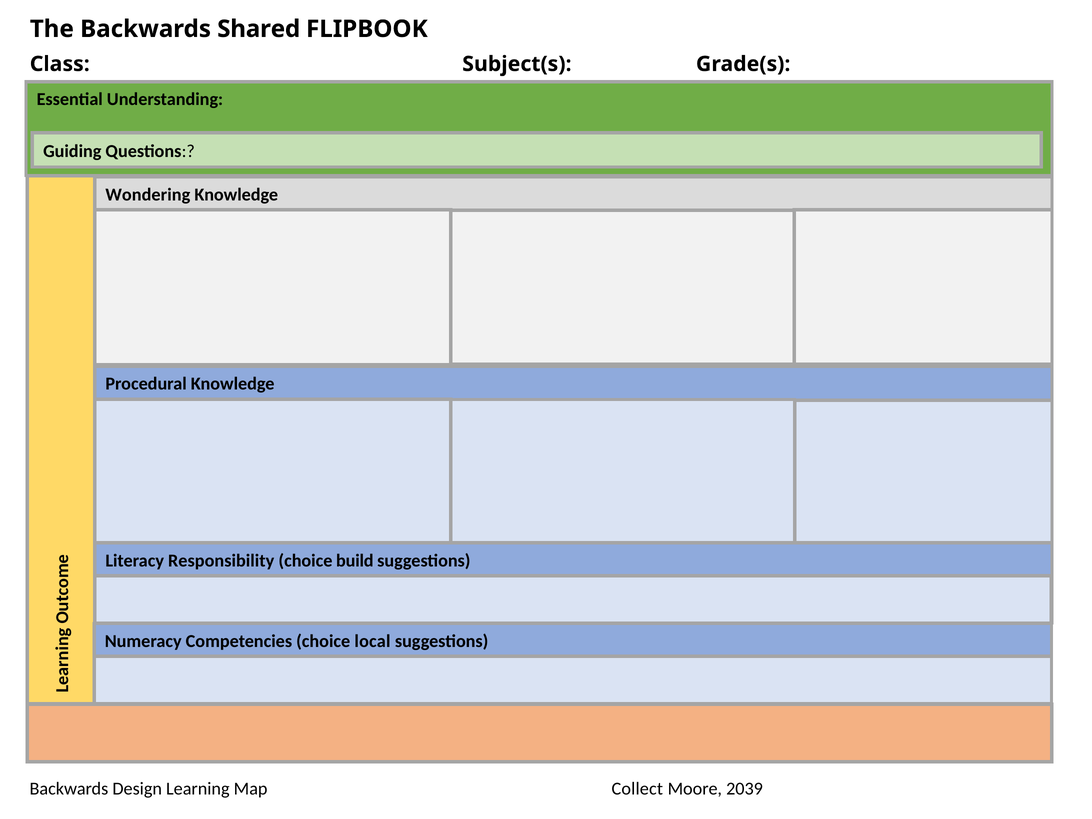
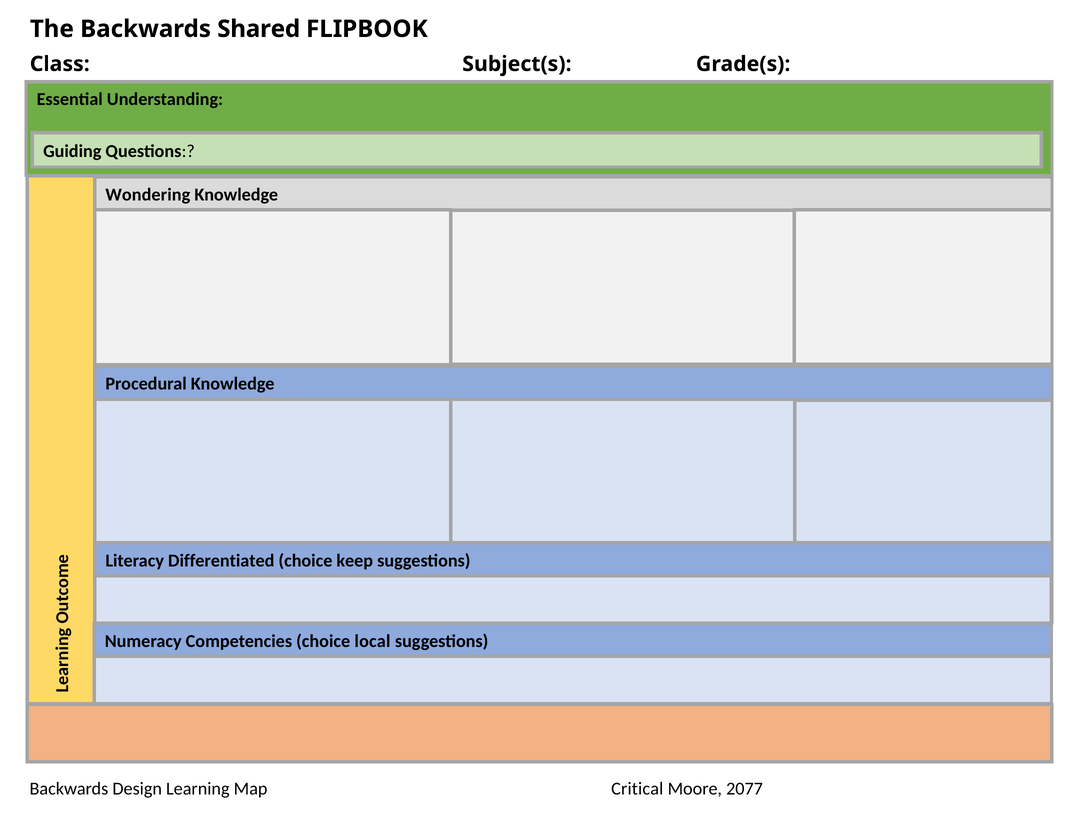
Responsibility: Responsibility -> Differentiated (221, 561)
build: build -> keep (355, 561)
Collect: Collect -> Critical (637, 789)
2039: 2039 -> 2077 (745, 789)
